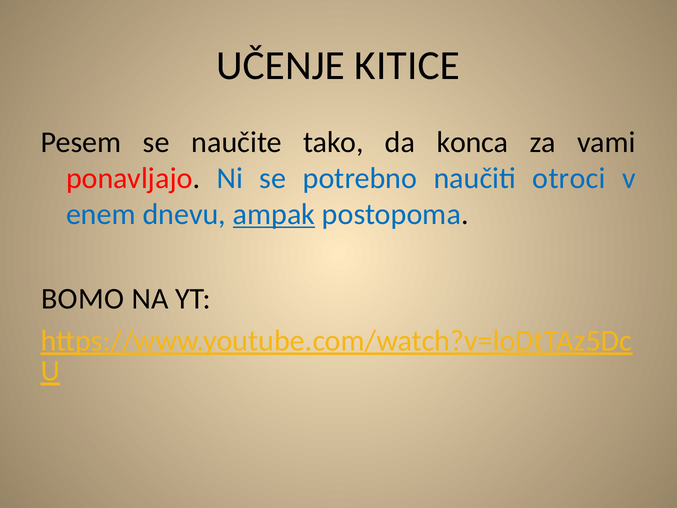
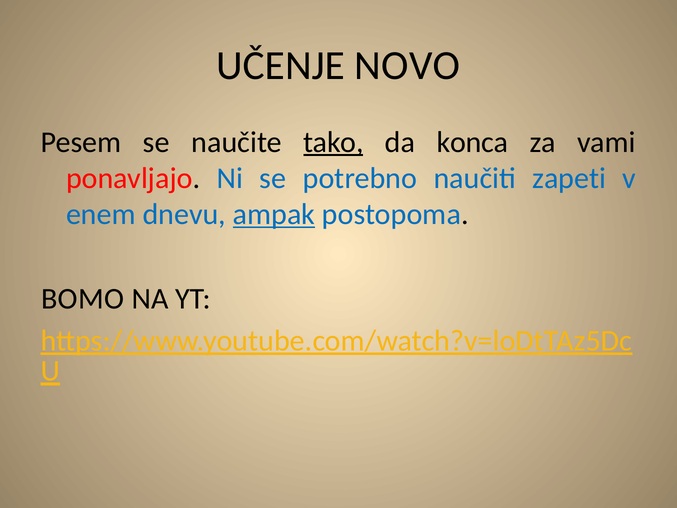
KITICE: KITICE -> NOVO (407, 66)
tako underline: none -> present (333, 142)
otroci: otroci -> zapeti (569, 178)
